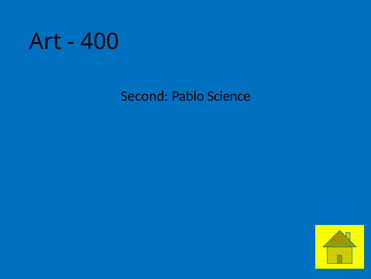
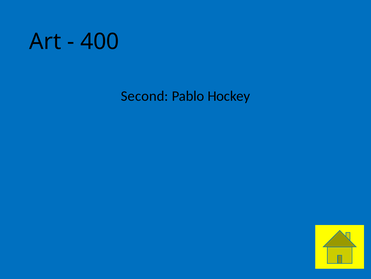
Science: Science -> Hockey (229, 96)
